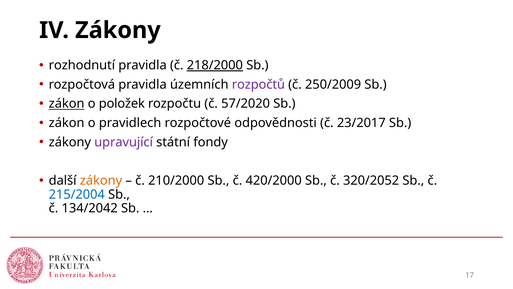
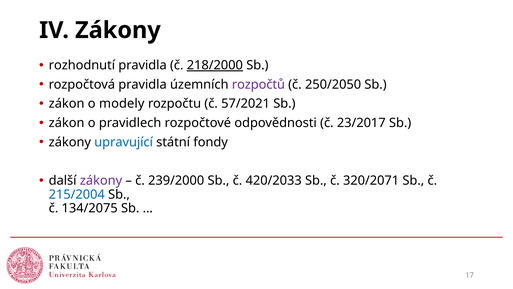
250/2009: 250/2009 -> 250/2050 (333, 84)
zákon underline: present -> none (67, 104)
položek: položek -> modely (122, 104)
57/2020: 57/2020 -> 57/2021 (246, 104)
upravující colour: purple -> blue (124, 142)
zákony colour: orange -> purple (101, 180)
210/2000: 210/2000 -> 239/2000 (176, 180)
420/2000: 420/2000 -> 420/2033 (274, 180)
320/2052: 320/2052 -> 320/2071 (371, 180)
134/2042: 134/2042 -> 134/2075 (90, 208)
